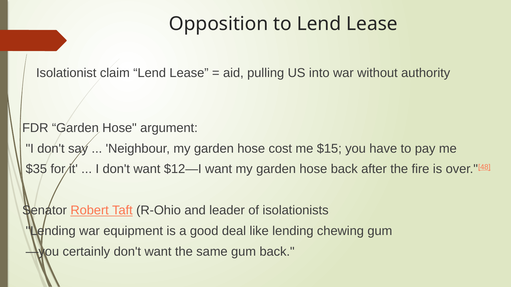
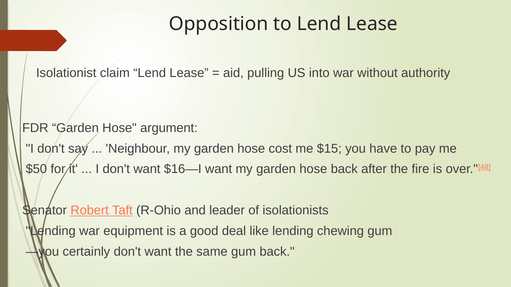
$35: $35 -> $50 (36, 169)
$12—I: $12—I -> $16—I (183, 169)
